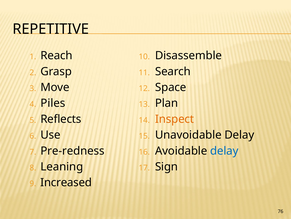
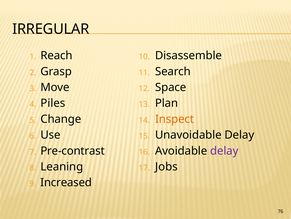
REPETITIVE: REPETITIVE -> IRREGULAR (51, 29)
Reflects: Reflects -> Change (61, 119)
Pre-redness: Pre-redness -> Pre-contrast (73, 150)
delay colour: blue -> purple (224, 150)
Sign: Sign -> Jobs (166, 166)
